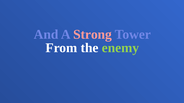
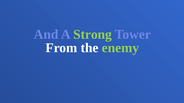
Strong colour: pink -> light green (93, 35)
